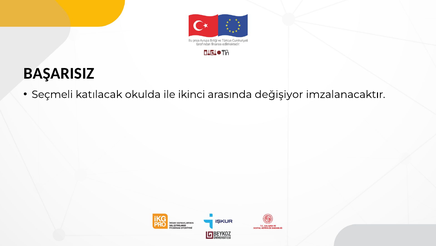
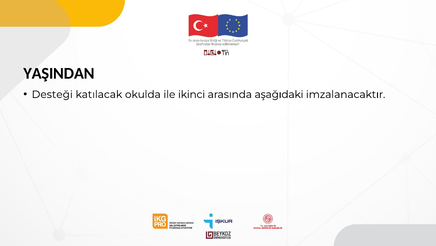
BAŞARISIZ: BAŞARISIZ -> YAŞINDAN (59, 73)
Seçmeli: Seçmeli -> Desteği (52, 94)
değişiyor: değişiyor -> aşağıdaki (279, 94)
